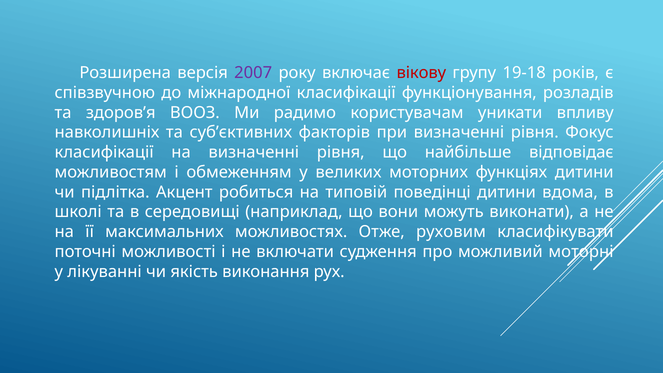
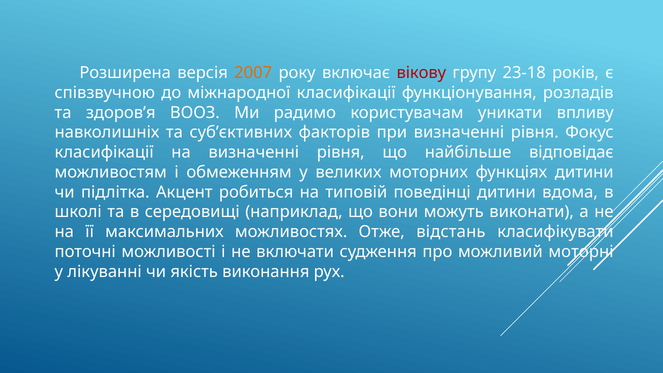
2007 colour: purple -> orange (253, 73)
19-18: 19-18 -> 23-18 (524, 73)
руховим: руховим -> відстань (451, 232)
